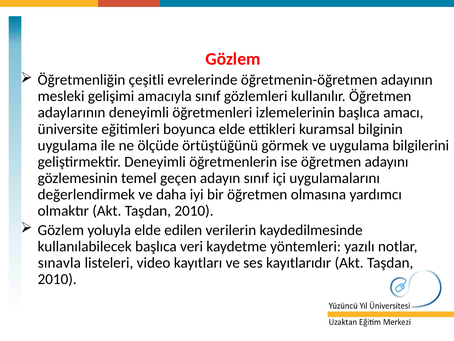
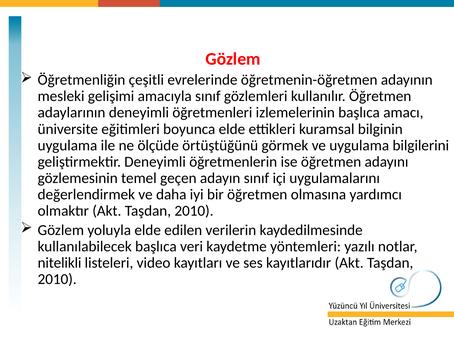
sınavla: sınavla -> nitelikli (60, 263)
